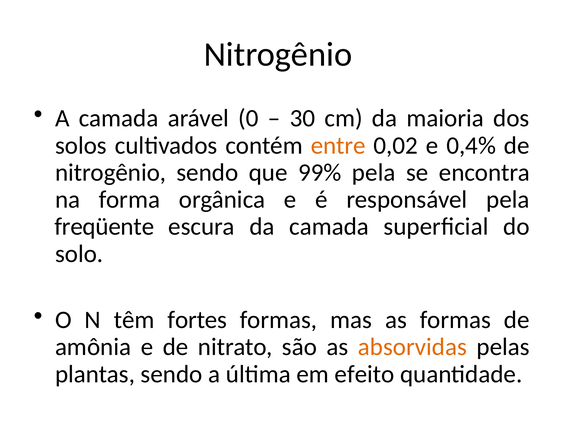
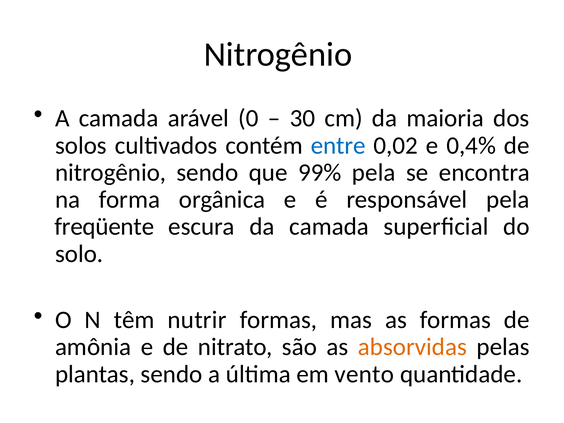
entre colour: orange -> blue (338, 145)
fortes: fortes -> nutrir (197, 320)
efeito: efeito -> vento (364, 374)
